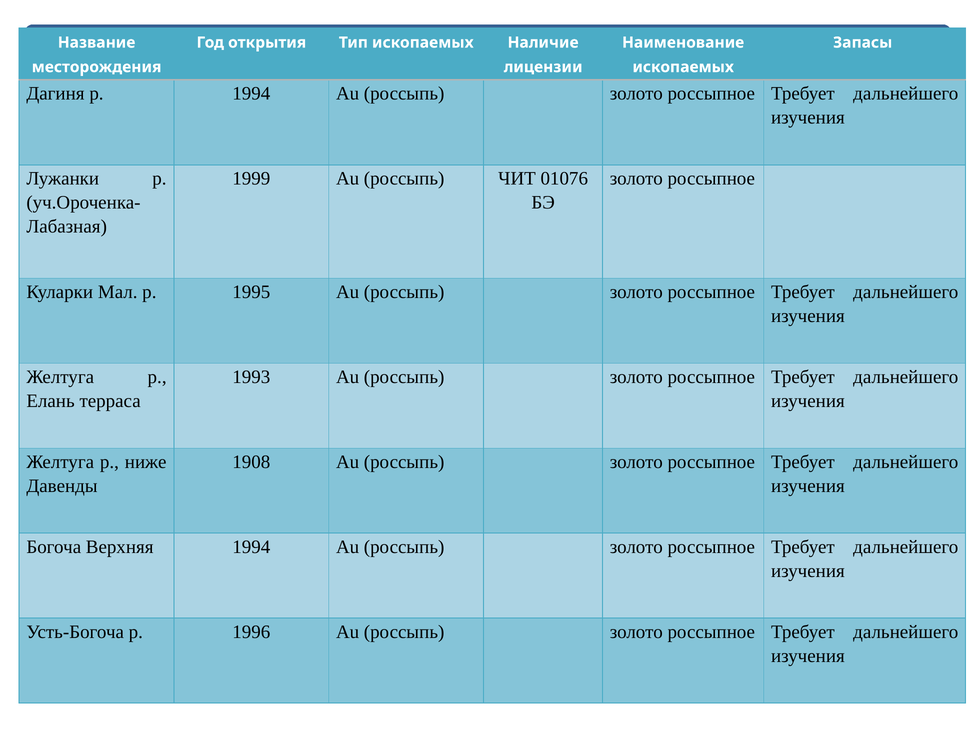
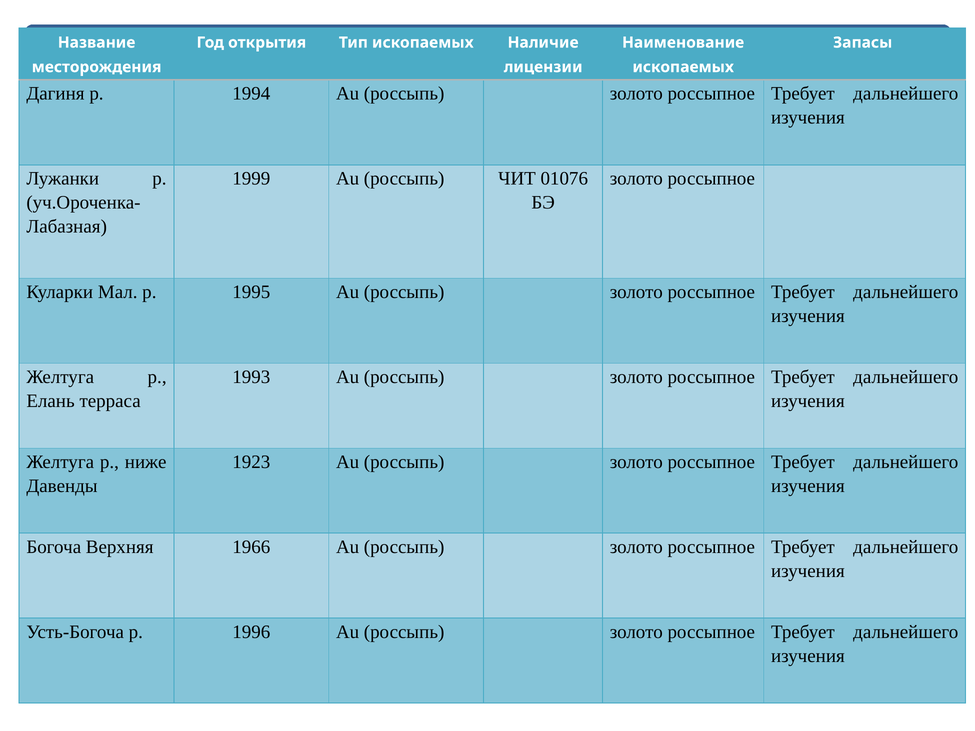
1908: 1908 -> 1923 (251, 462)
Верхняя 1994: 1994 -> 1966 (251, 547)
